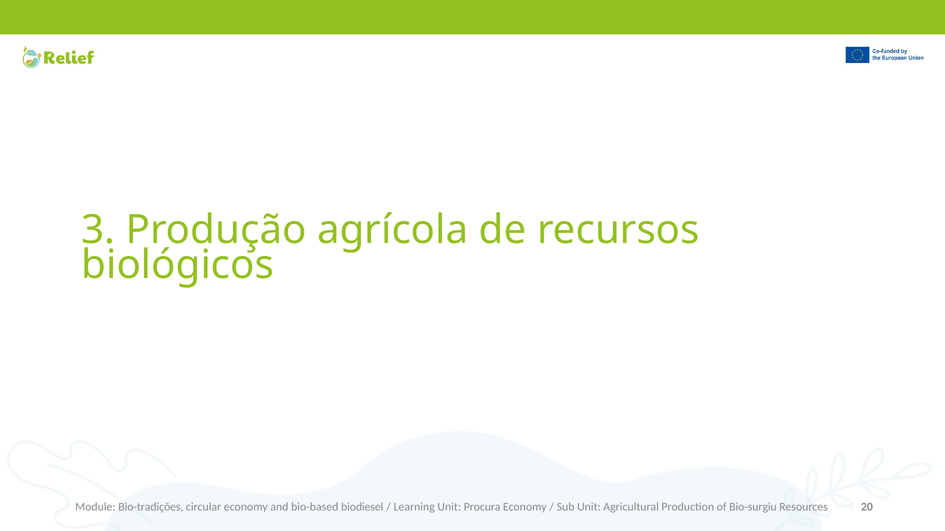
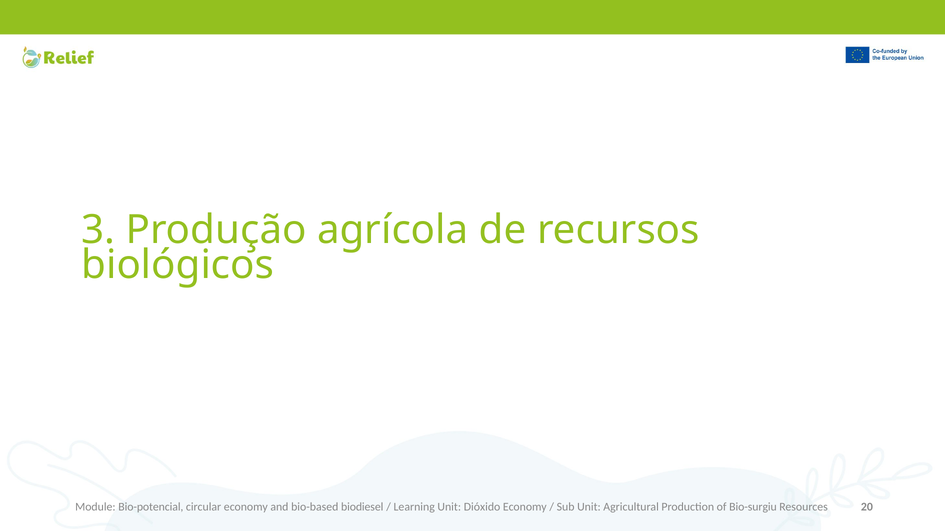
Bio-tradições: Bio-tradições -> Bio-potencial (151, 508)
Procura: Procura -> Dióxido (482, 508)
